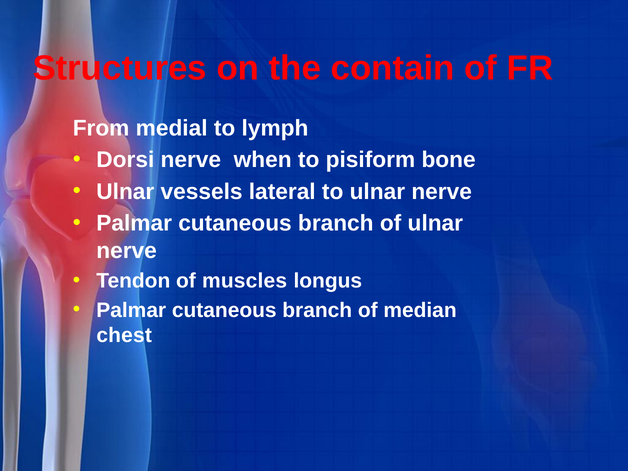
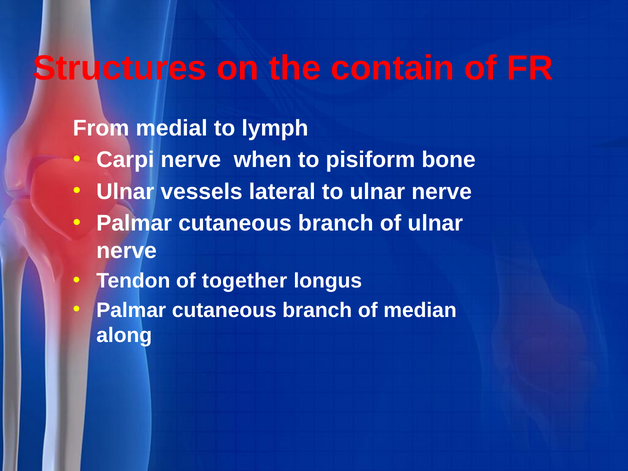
Dorsi: Dorsi -> Carpi (125, 160)
muscles: muscles -> together (245, 281)
chest: chest -> along (124, 335)
